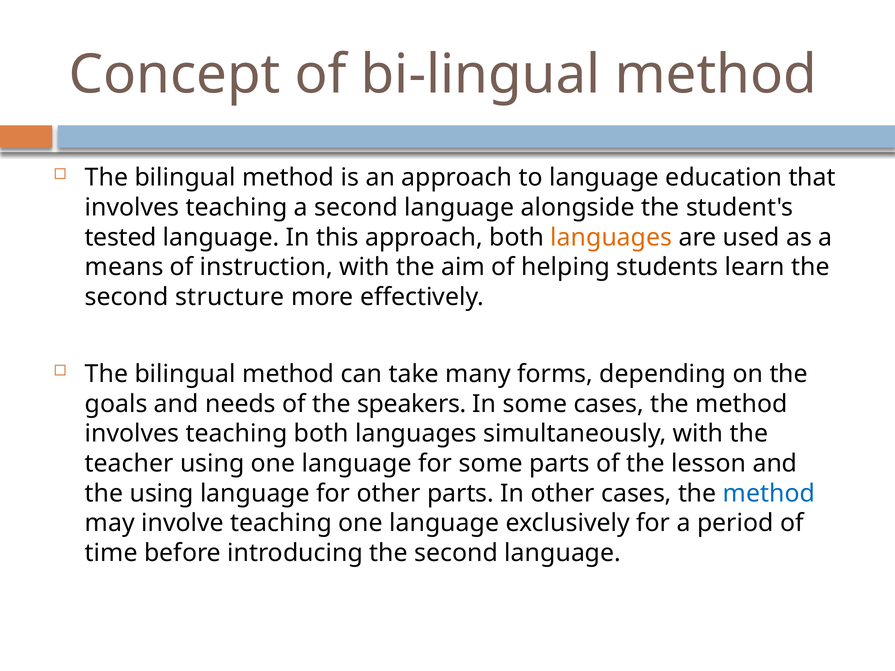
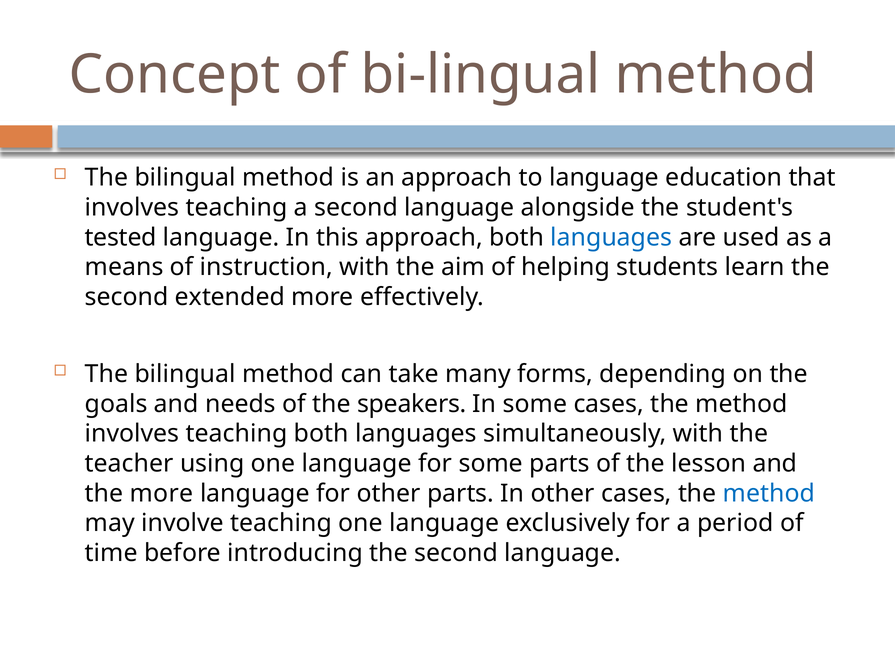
languages colour: orange -> blue (611, 237)
structure: structure -> extended (230, 297)
the using: using -> more (162, 494)
